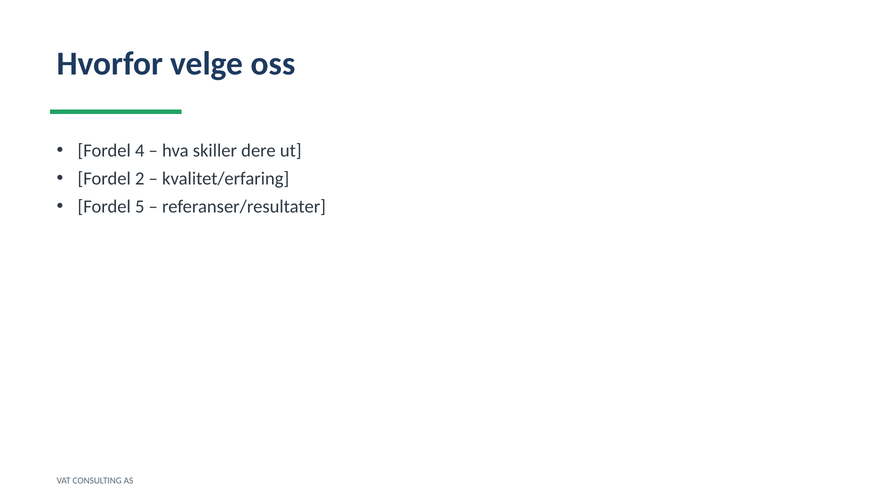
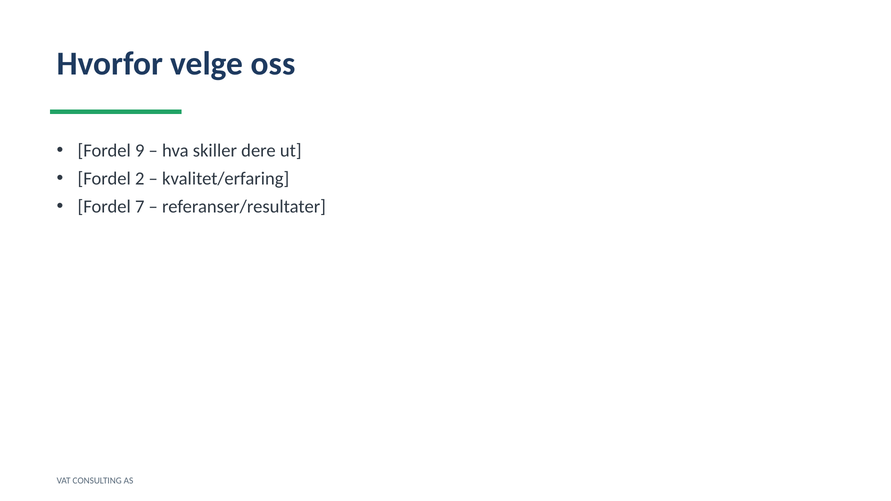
4: 4 -> 9 (140, 151)
5: 5 -> 7 (140, 207)
